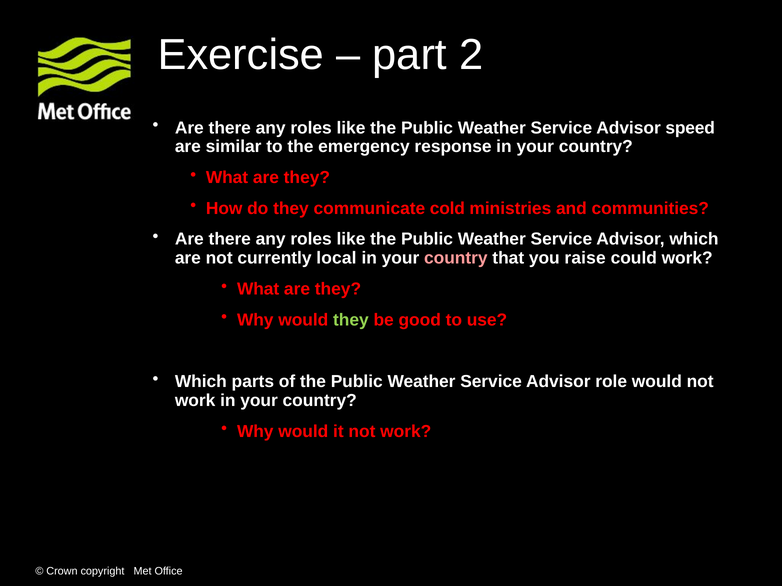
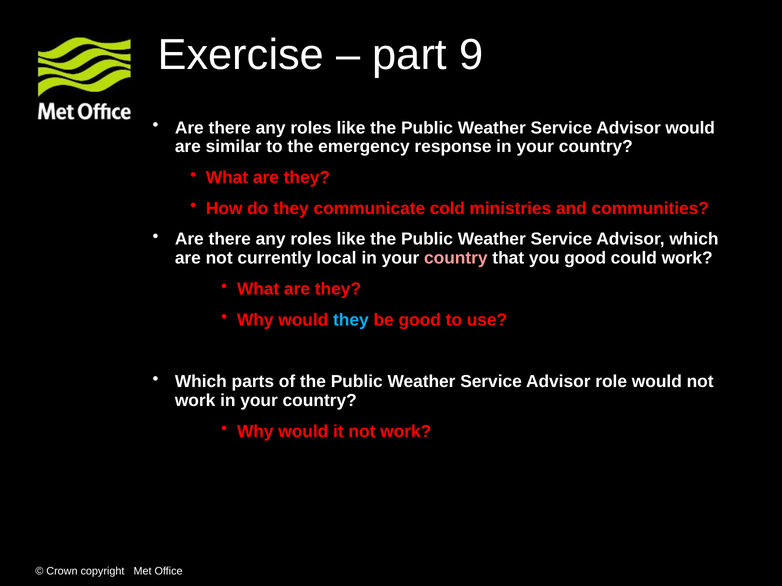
2: 2 -> 9 (471, 55)
Advisor speed: speed -> would (690, 128)
you raise: raise -> good (585, 258)
they colour: light green -> light blue (351, 320)
